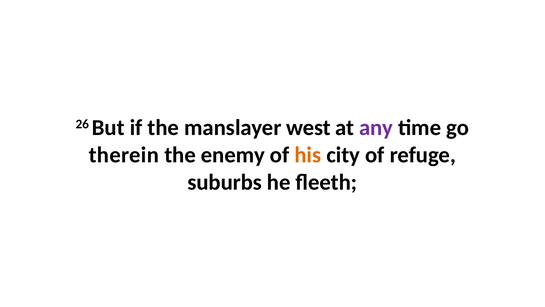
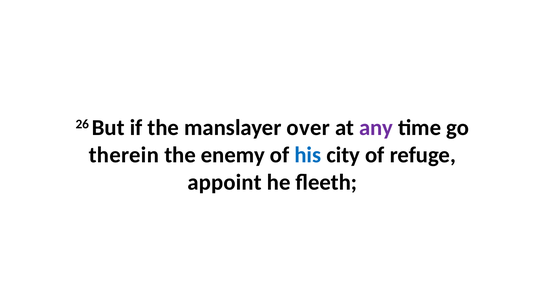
west: west -> over (308, 128)
his colour: orange -> blue (308, 155)
suburbs: suburbs -> appoint (225, 182)
